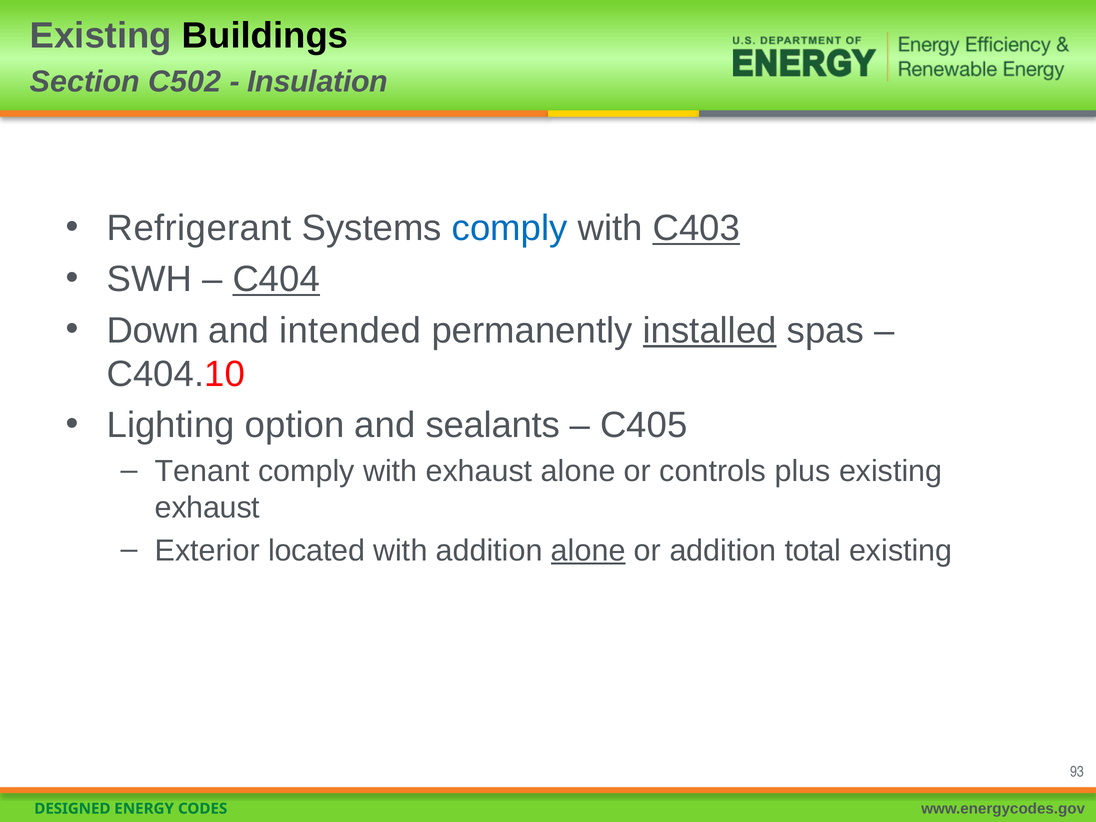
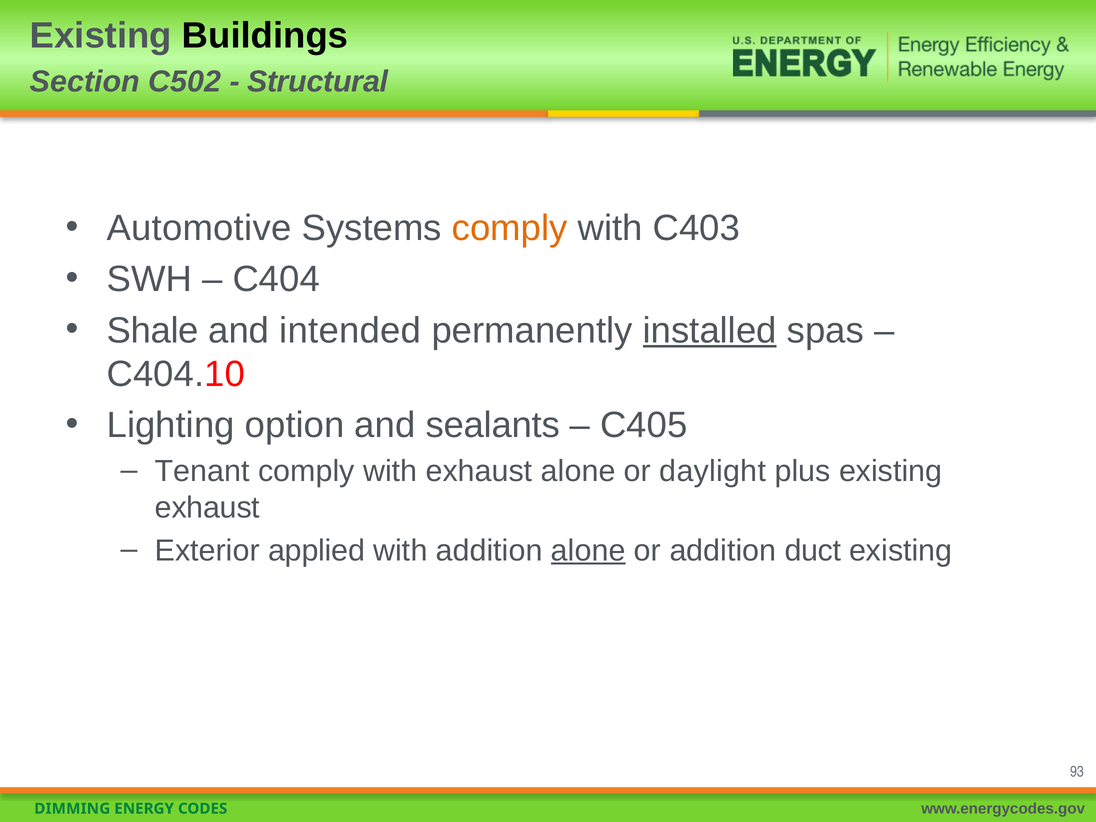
Insulation: Insulation -> Structural (318, 82)
Refrigerant: Refrigerant -> Automotive (199, 228)
comply colour: blue -> orange (510, 228)
C403 underline: present -> none (696, 228)
C404 underline: present -> none (276, 279)
Down: Down -> Shale (153, 330)
controls: controls -> daylight (713, 471)
located: located -> applied (317, 550)
total: total -> duct (813, 550)
DESIGNED: DESIGNED -> DIMMING (72, 809)
